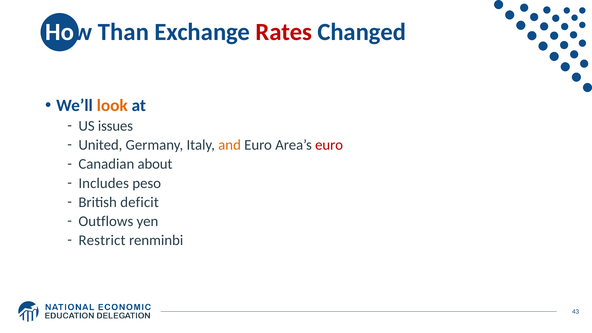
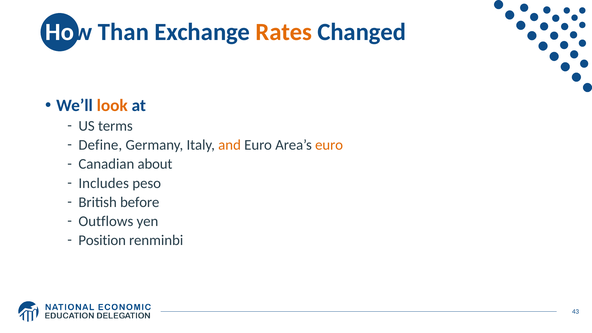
Rates colour: red -> orange (284, 32)
issues: issues -> terms (115, 126)
United: United -> Define (100, 145)
euro colour: red -> orange (329, 145)
deficit: deficit -> before (140, 202)
Restrict: Restrict -> Position (102, 240)
